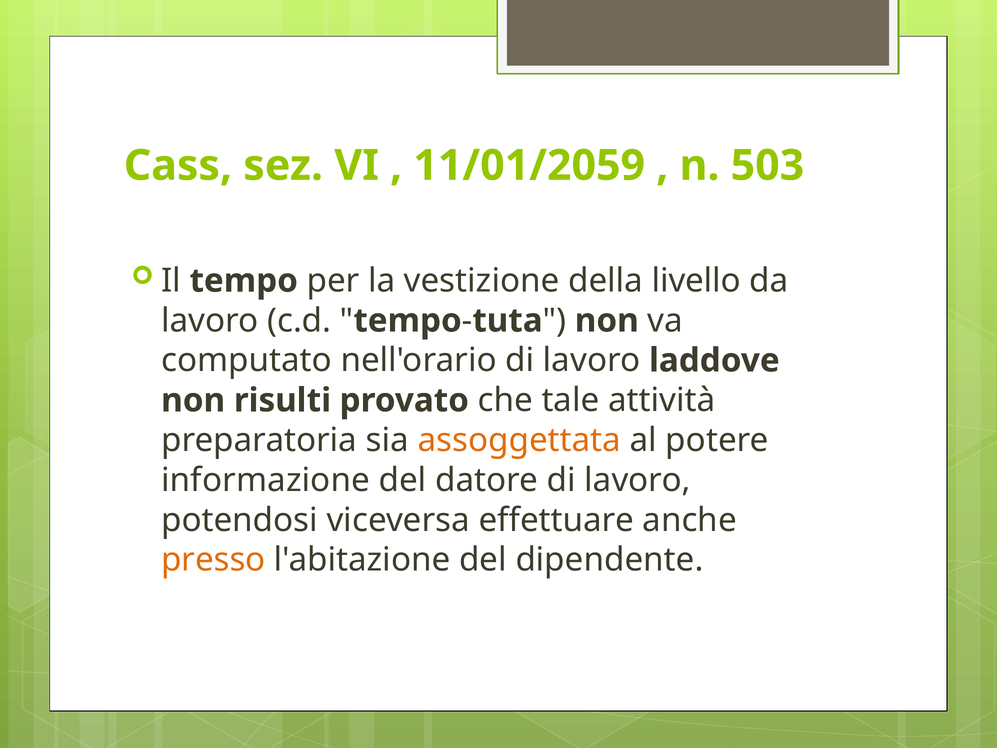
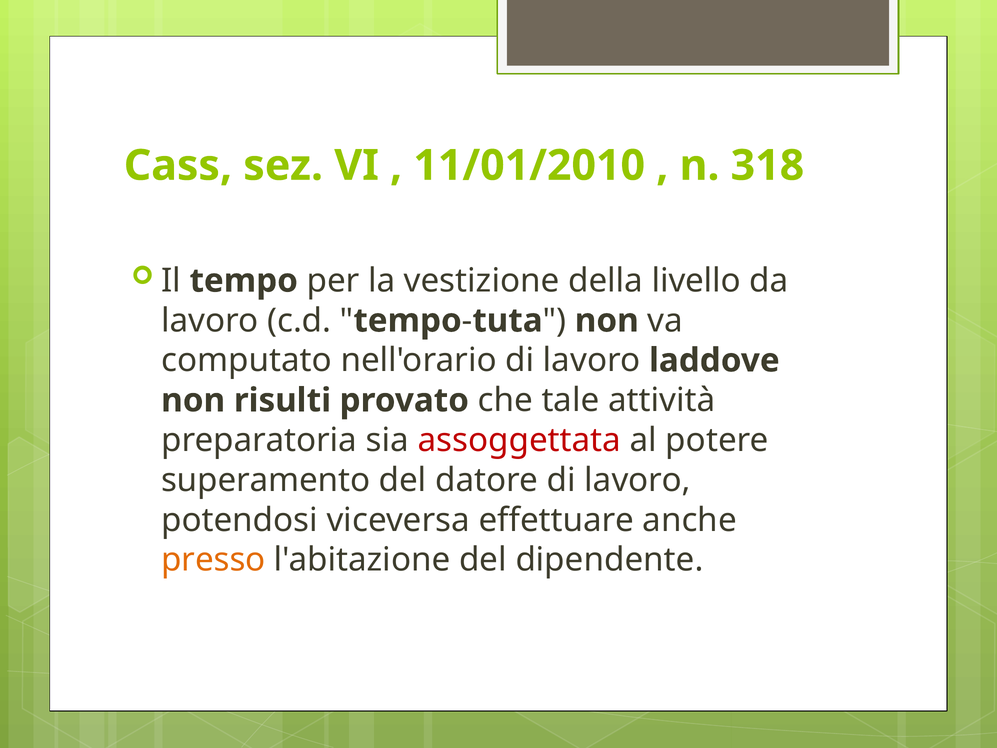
11/01/2059: 11/01/2059 -> 11/01/2010 (529, 166)
503: 503 -> 318 (767, 166)
assoggettata colour: orange -> red (519, 440)
informazione: informazione -> superamento (266, 480)
